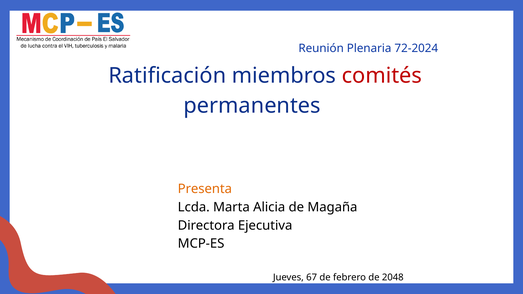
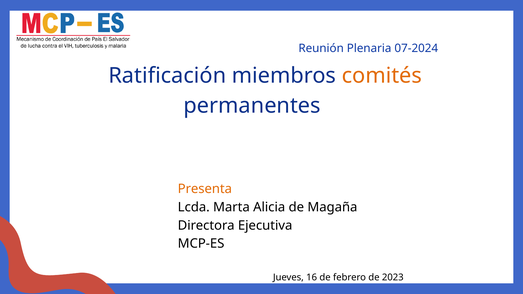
72-2024: 72-2024 -> 07-2024 (416, 48)
comités colour: red -> orange (382, 76)
67: 67 -> 16 (312, 278)
2048: 2048 -> 2023 (393, 278)
